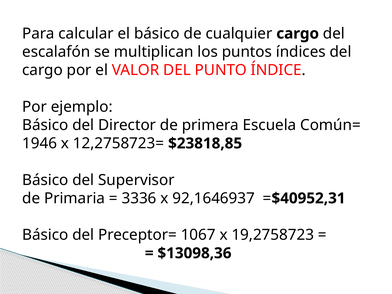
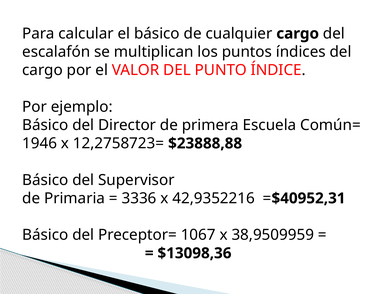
$23818,85: $23818,85 -> $23888,88 (205, 143)
92,1646937: 92,1646937 -> 42,9352216 (214, 198)
19,2758723: 19,2758723 -> 38,9509959 (273, 235)
